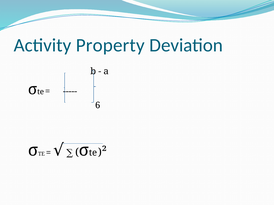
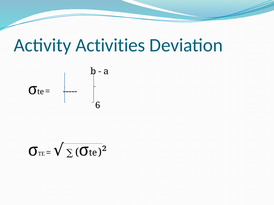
Property: Property -> Activities (110, 45)
